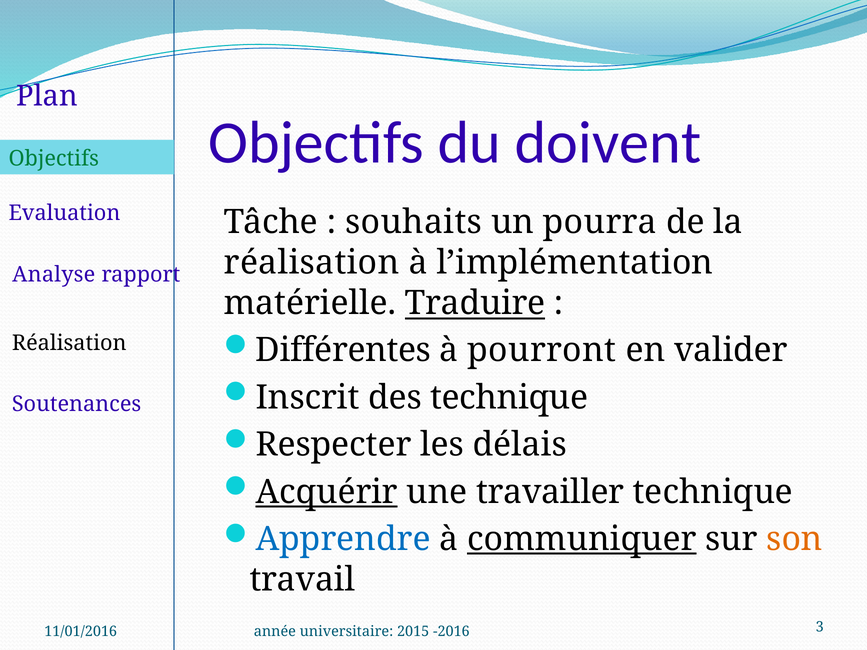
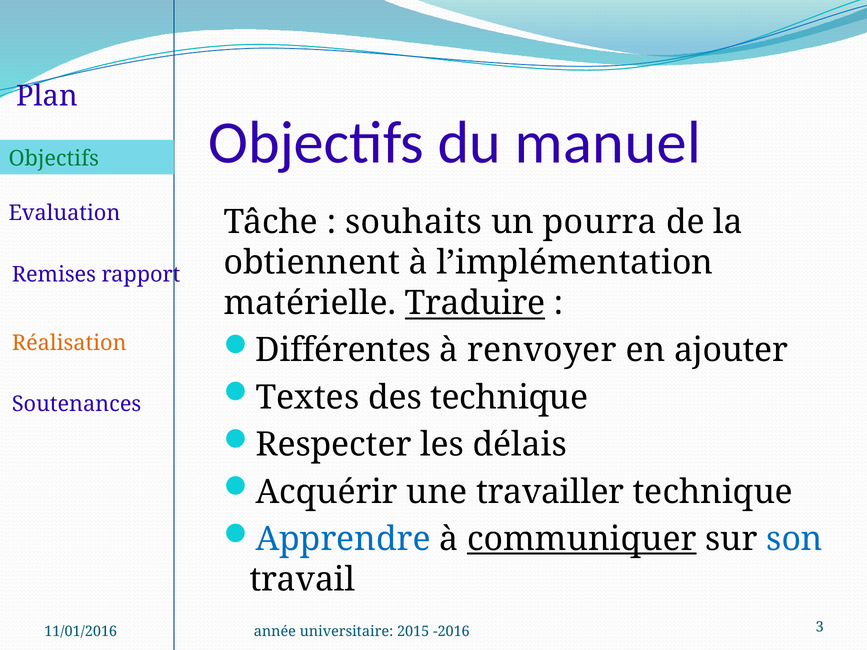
doivent: doivent -> manuel (608, 143)
réalisation: réalisation -> obtiennent (312, 263)
Analyse: Analyse -> Remises (54, 275)
pourront: pourront -> renvoyer (542, 350)
valider: valider -> ajouter (731, 350)
Réalisation colour: black -> orange (69, 343)
Inscrit: Inscrit -> Textes (307, 398)
Acquérir underline: present -> none (327, 492)
son colour: orange -> blue (795, 539)
